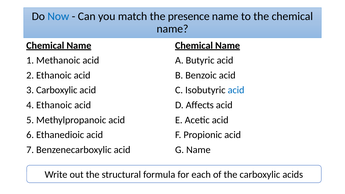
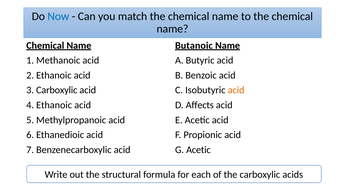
match the presence: presence -> chemical (189, 16)
Chemical: Chemical -> Butanoic (194, 46)
acid colour: blue -> orange (236, 90)
G Name: Name -> Acetic (198, 150)
